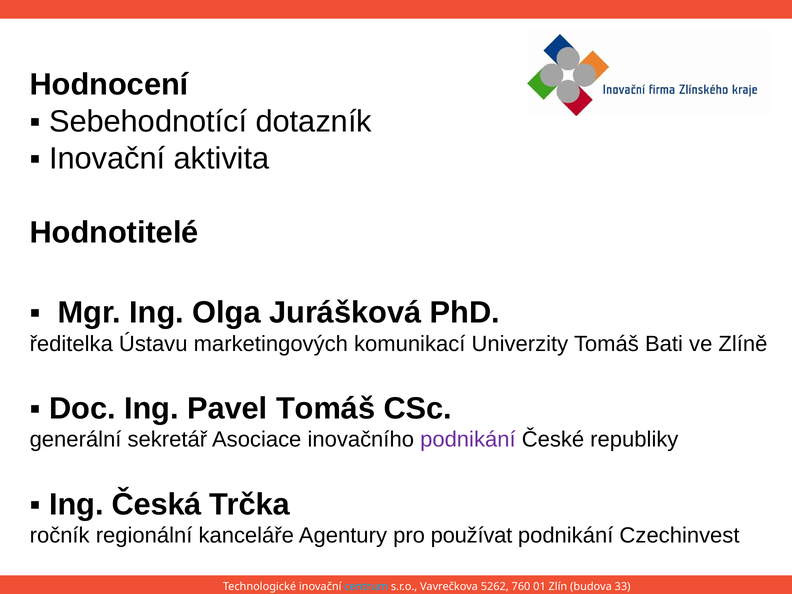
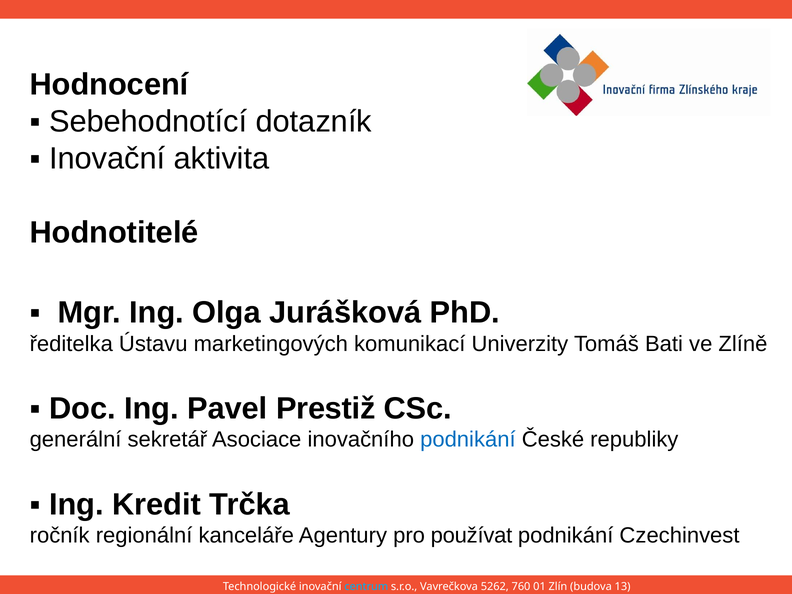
Pavel Tomáš: Tomáš -> Prestiž (326, 409)
podnikání colour: purple -> blue (468, 440)
Česká: Česká -> Kredit (157, 505)
33: 33 -> 13 (623, 587)
